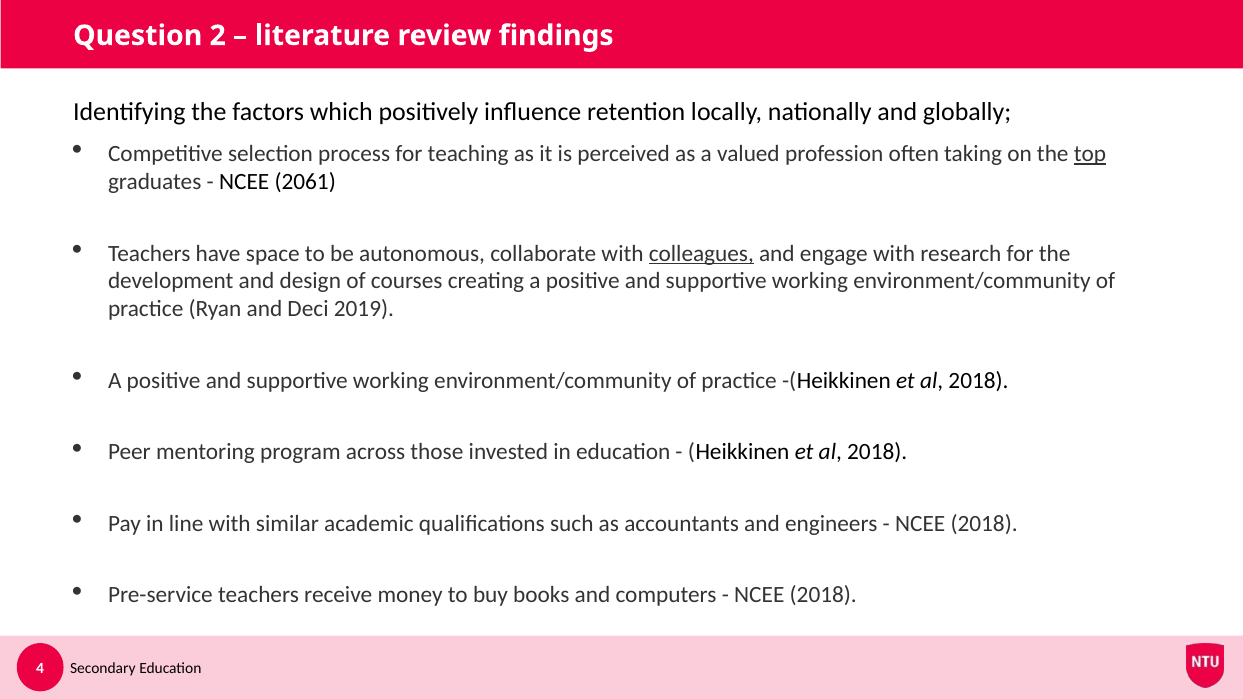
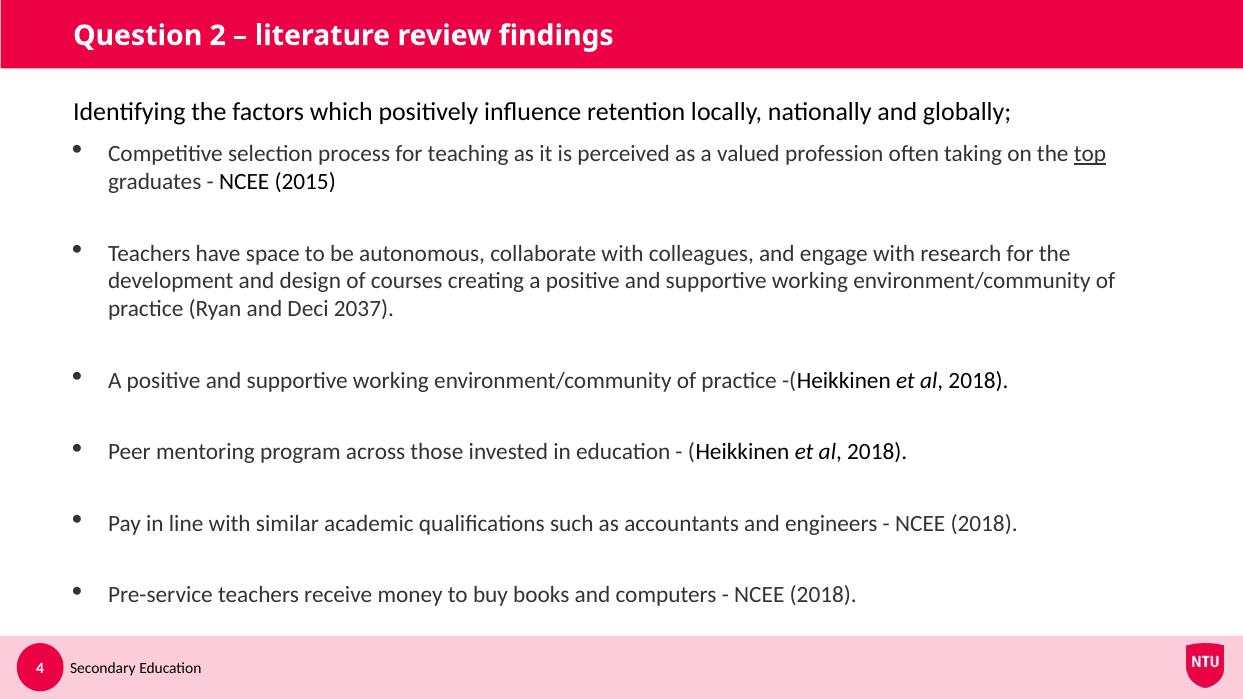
2061: 2061 -> 2015 (305, 182)
colleagues underline: present -> none (701, 253)
2019: 2019 -> 2037 (364, 309)
